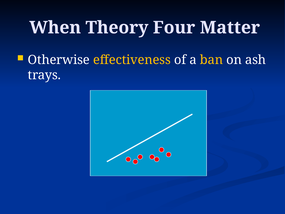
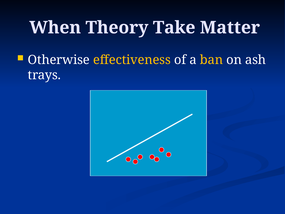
Four: Four -> Take (174, 28)
